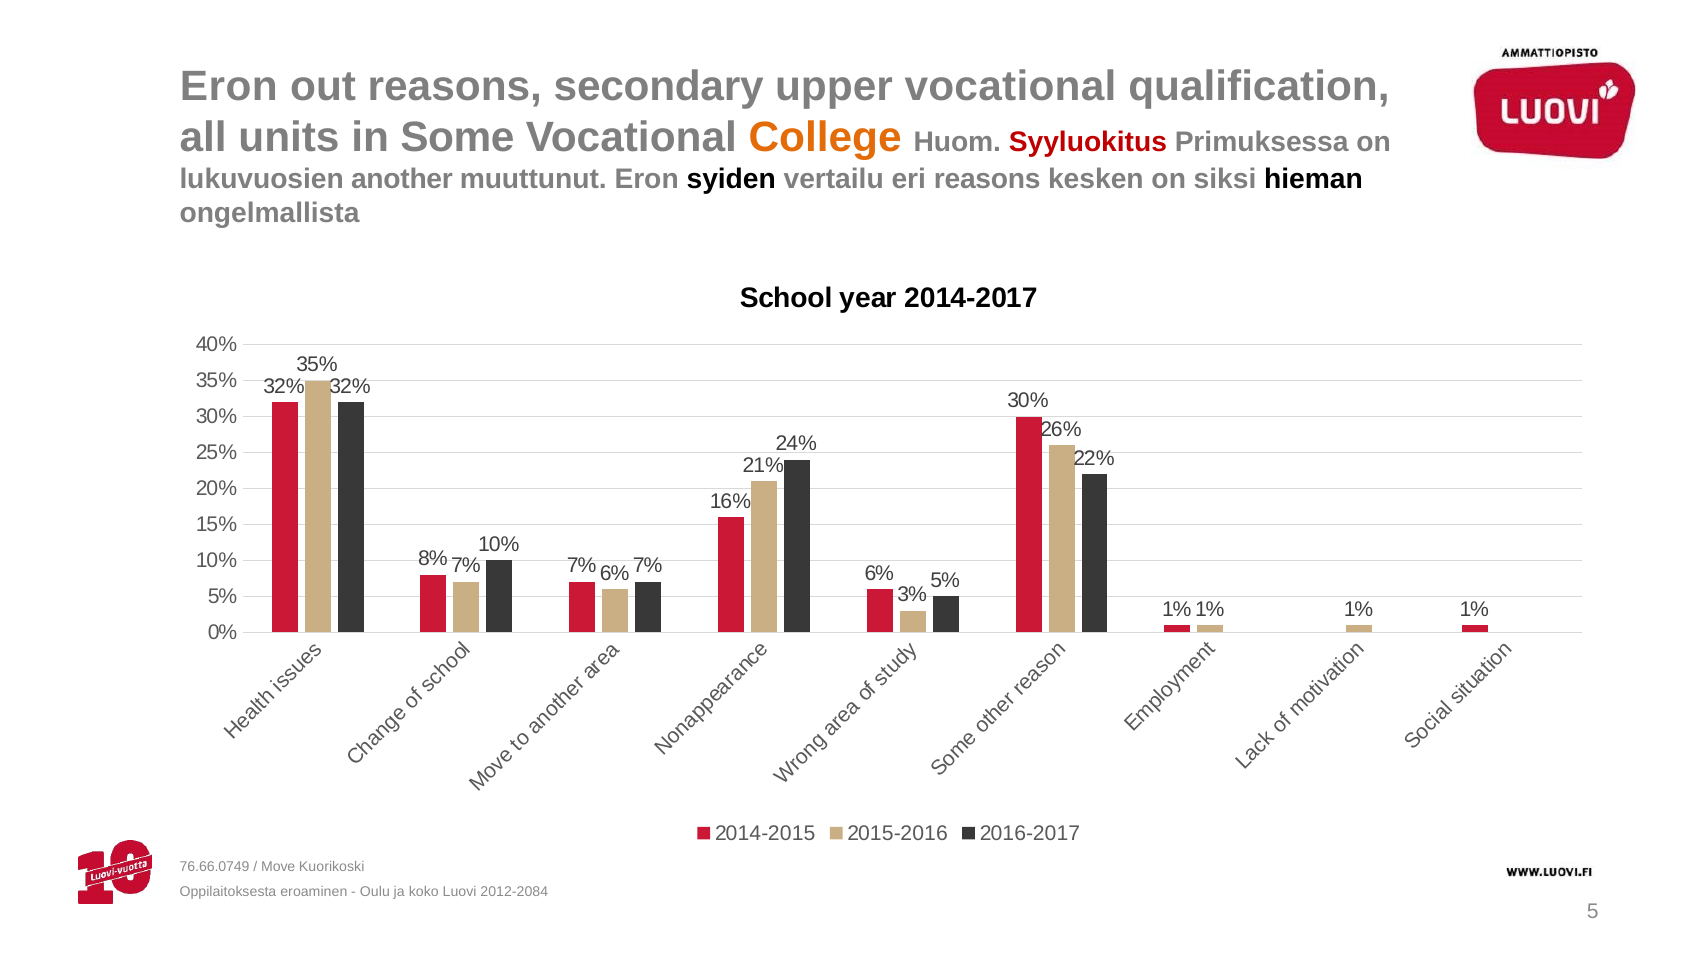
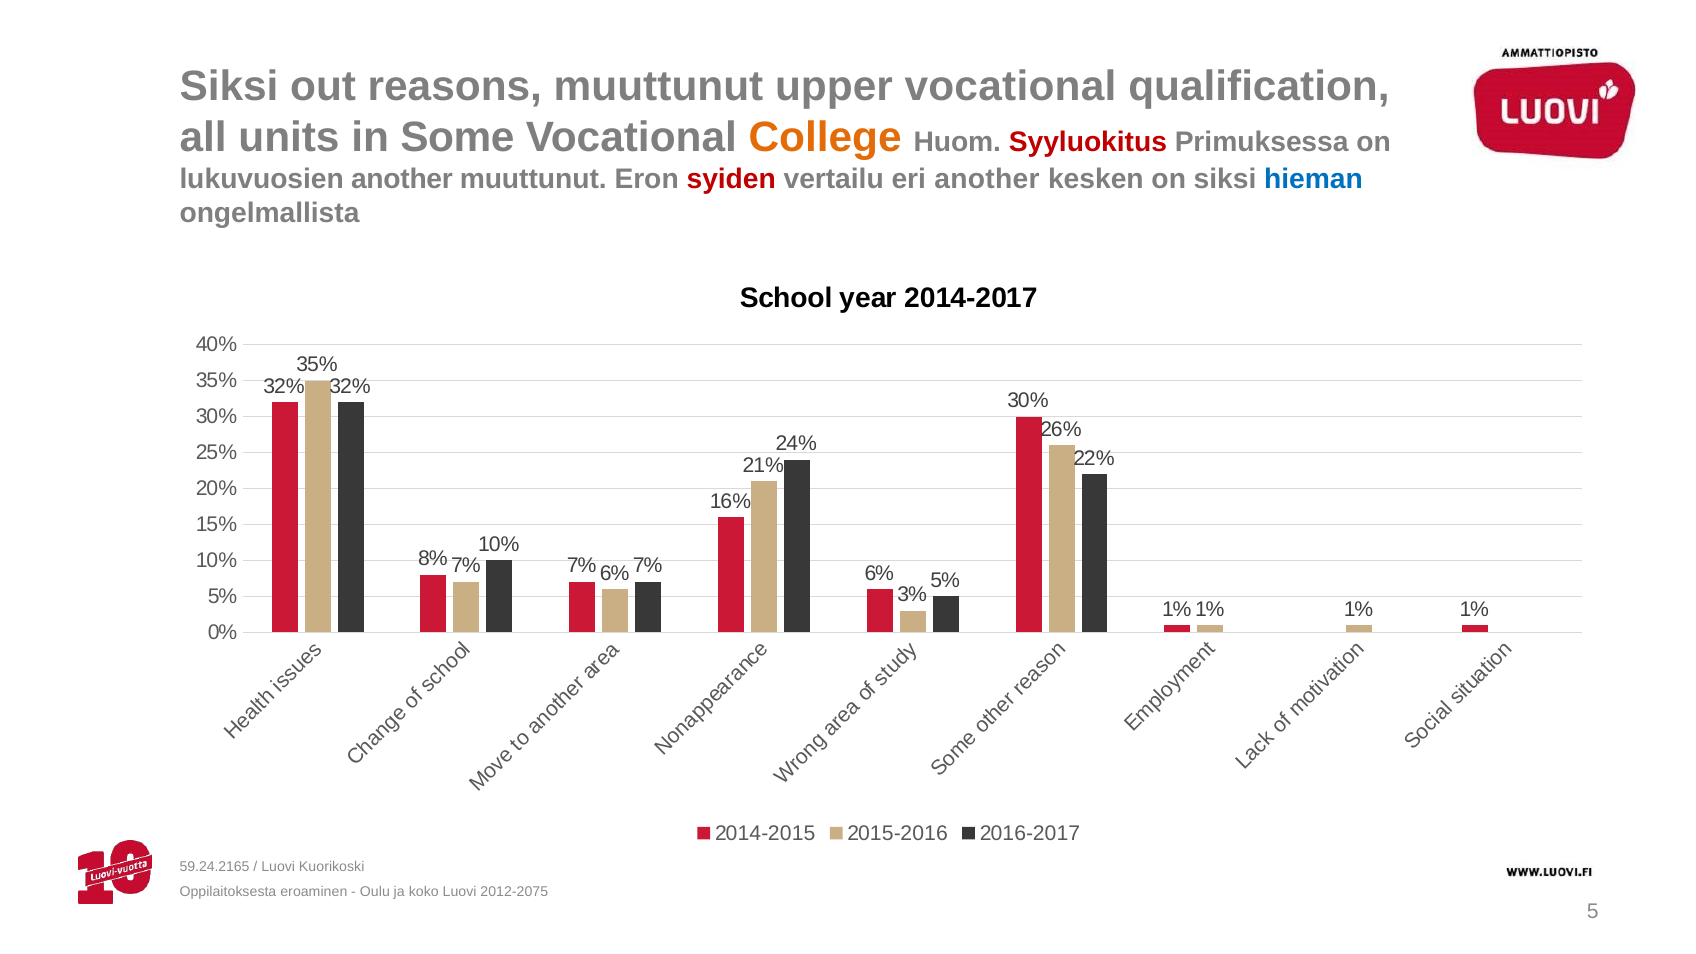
Eron: Eron -> Siksi (229, 87)
reasons secondary: secondary -> muuttunut (659, 87)
syiden colour: black -> red (731, 179)
eri reasons: reasons -> another (987, 179)
hieman colour: black -> blue (1314, 179)
76.66.0749: 76.66.0749 -> 59.24.2165 (215, 867)
Move: Move -> Luovi (278, 867)
2012-2084: 2012-2084 -> 2012-2075 (514, 892)
